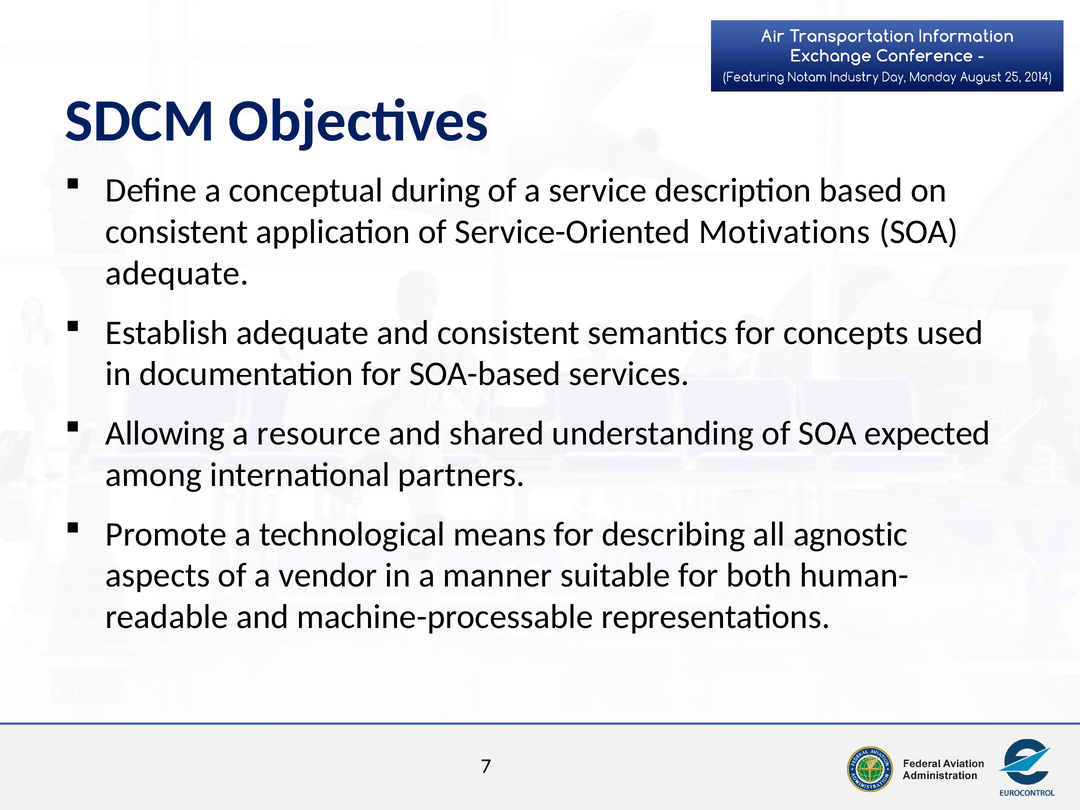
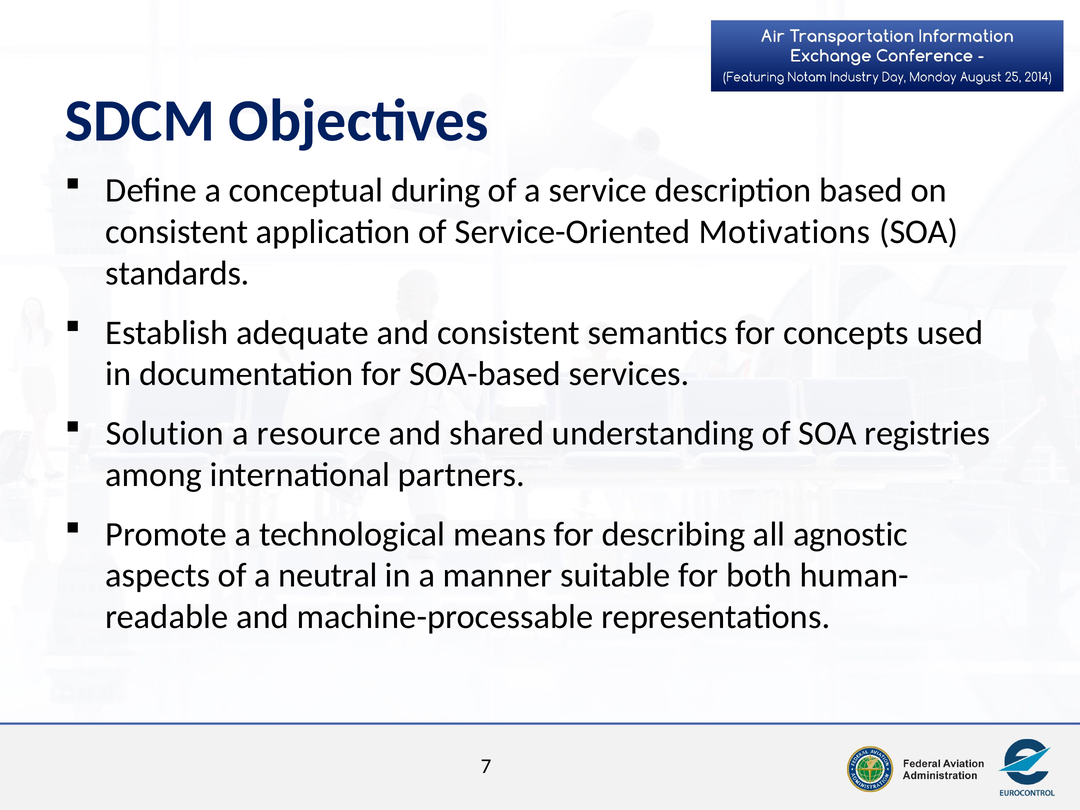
adequate: adequate -> standards (177, 273)
Allowing: Allowing -> Solution (165, 433)
expected: expected -> registries (927, 433)
vendor: vendor -> neutral (328, 576)
